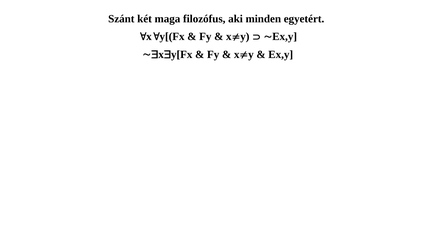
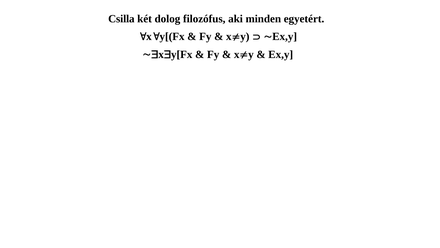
Szánt: Szánt -> Csilla (121, 19)
maga: maga -> dolog (167, 19)
